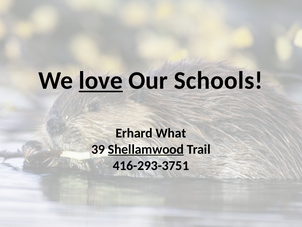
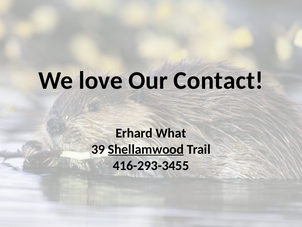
love underline: present -> none (101, 80)
Schools: Schools -> Contact (218, 80)
416-293-3751: 416-293-3751 -> 416-293-3455 (151, 165)
